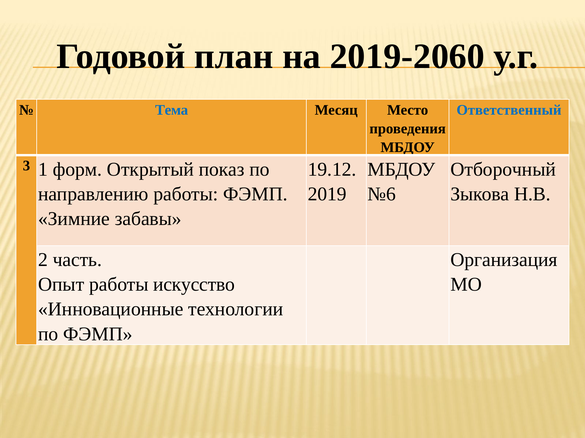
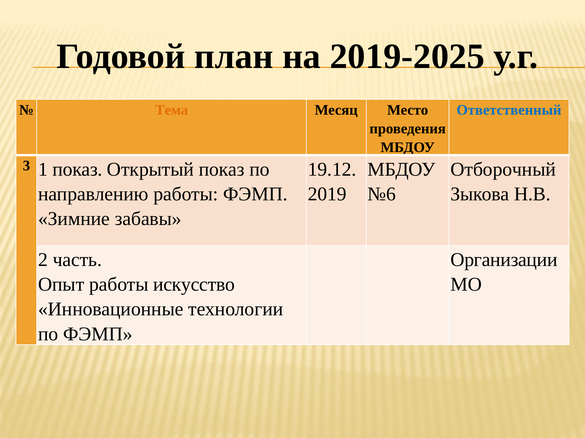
2019-2060: 2019-2060 -> 2019-2025 (407, 56)
Тема colour: blue -> orange (172, 110)
1 форм: форм -> показ (78, 170)
Организация: Организация -> Организации (504, 260)
